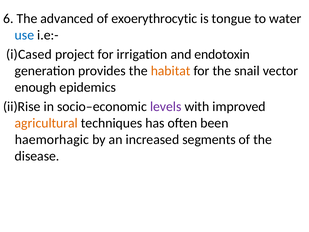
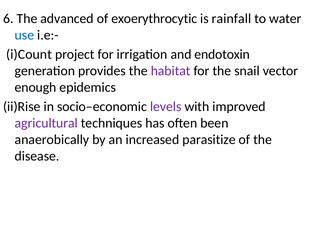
tongue: tongue -> rainfall (231, 18)
i)Cased: i)Cased -> i)Count (29, 54)
habitat colour: orange -> purple (171, 71)
agricultural colour: orange -> purple (46, 123)
haemorhagic: haemorhagic -> anaerobically (52, 139)
segments: segments -> parasitize (209, 139)
